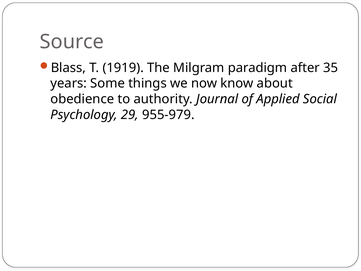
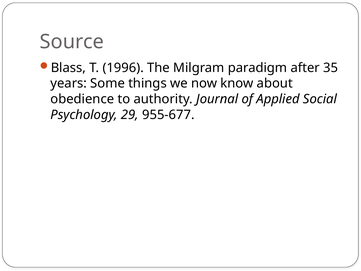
1919: 1919 -> 1996 (123, 68)
955-979: 955-979 -> 955-677 (168, 115)
